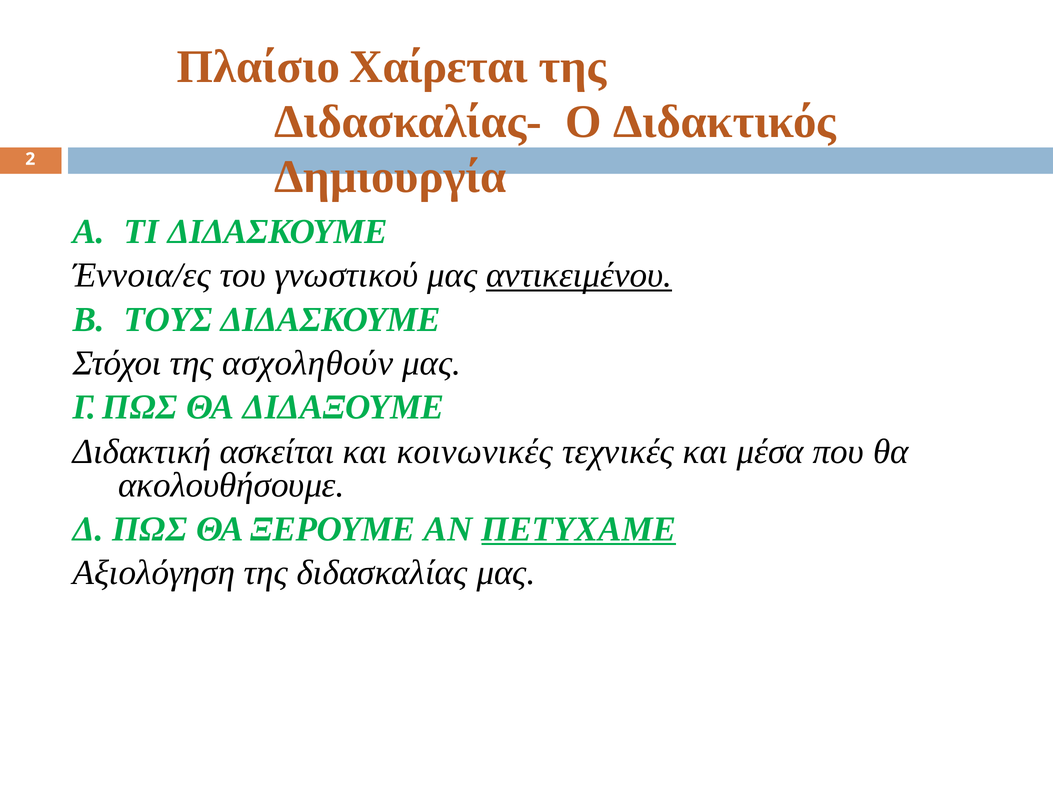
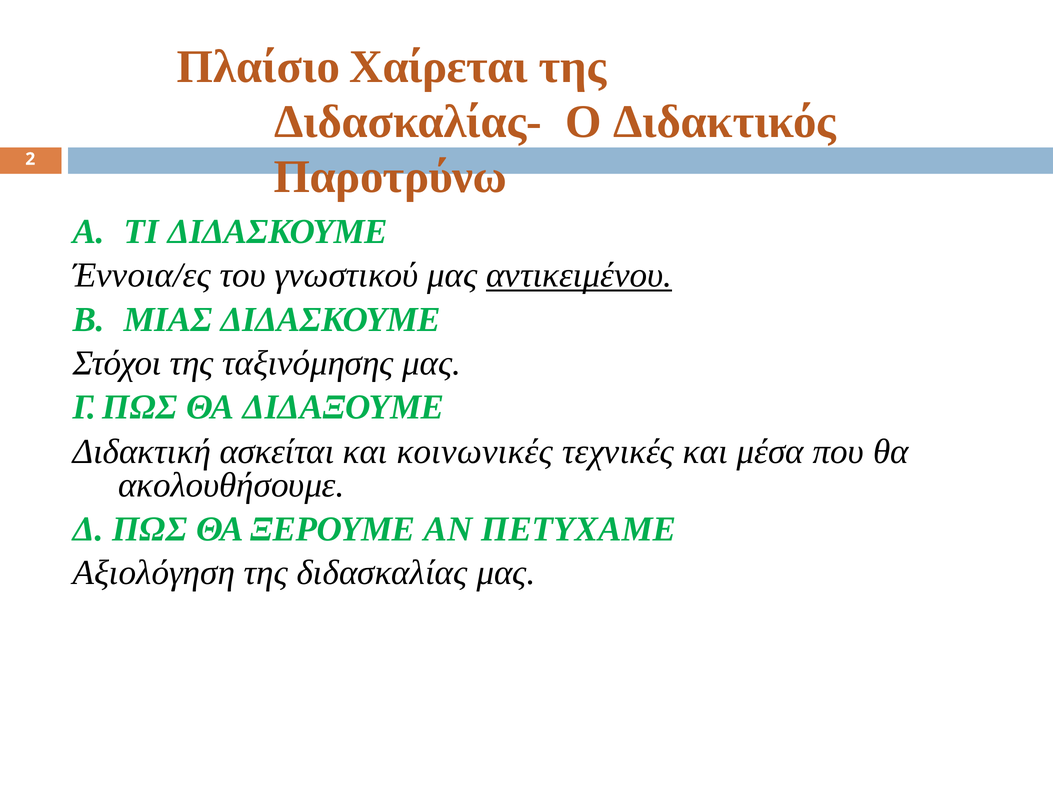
Δημιουργία: Δημιουργία -> Παροτρύνω (390, 177)
ΤΟΥΣ: ΤΟΥΣ -> ΜΙΑΣ (168, 319)
ασχοληθούν: ασχοληθούν -> ταξινόμησης (308, 363)
ΠΕΤΥΧΑΜΕ underline: present -> none (579, 529)
